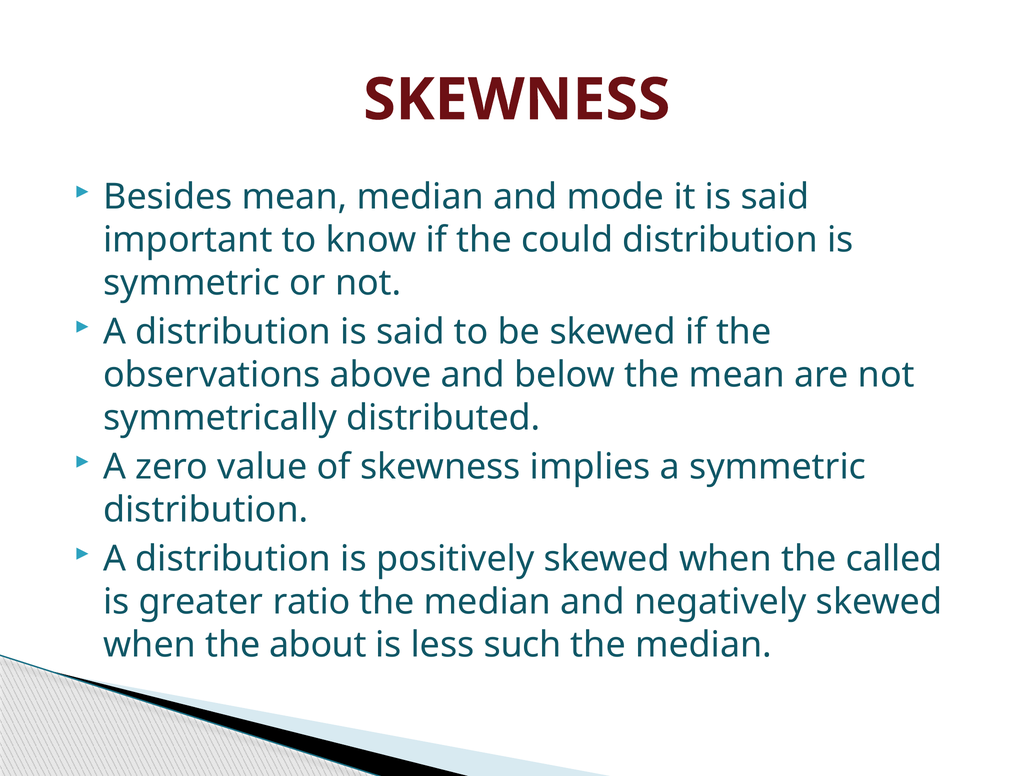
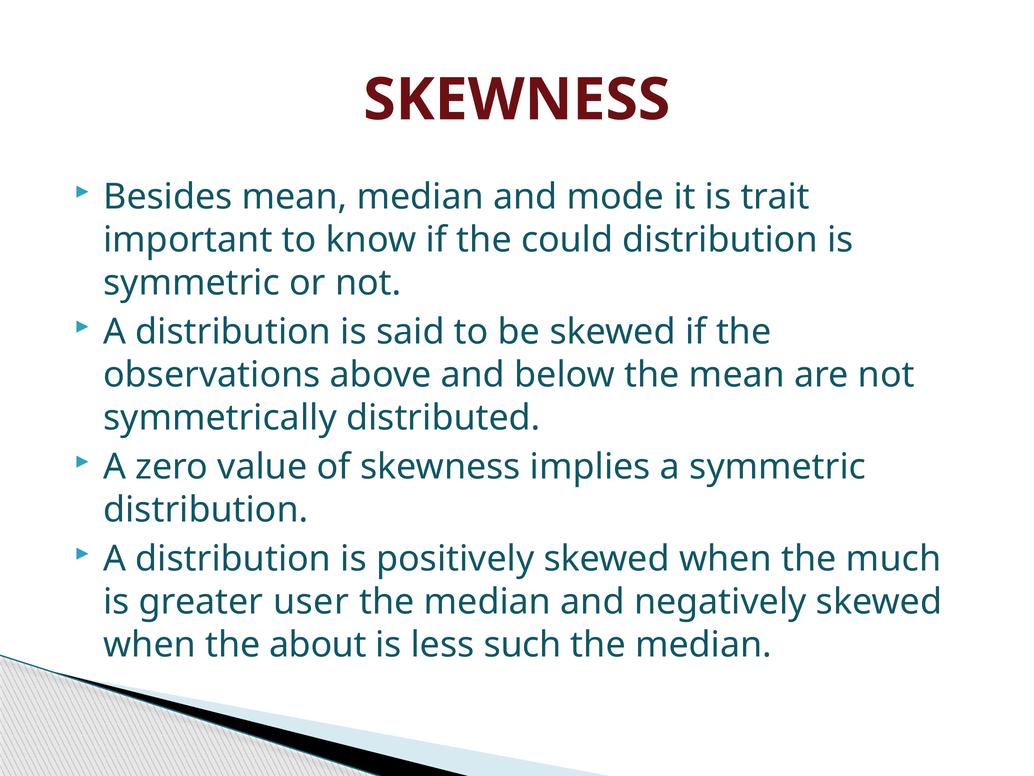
it is said: said -> trait (775, 197)
called: called -> much (894, 558)
ratio: ratio -> user (311, 602)
